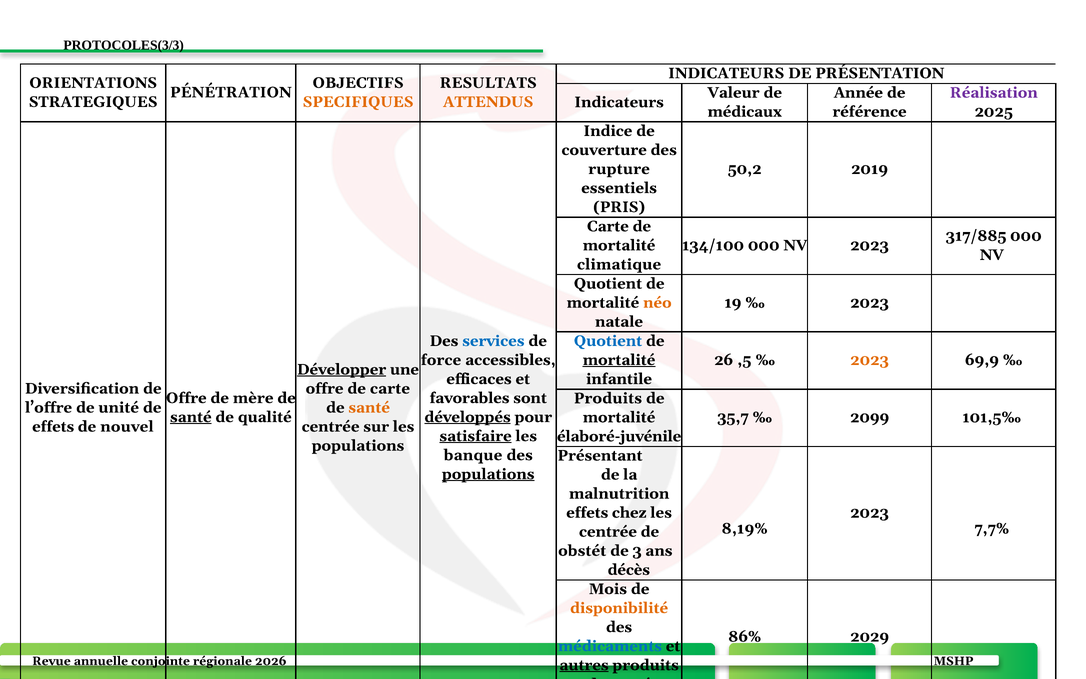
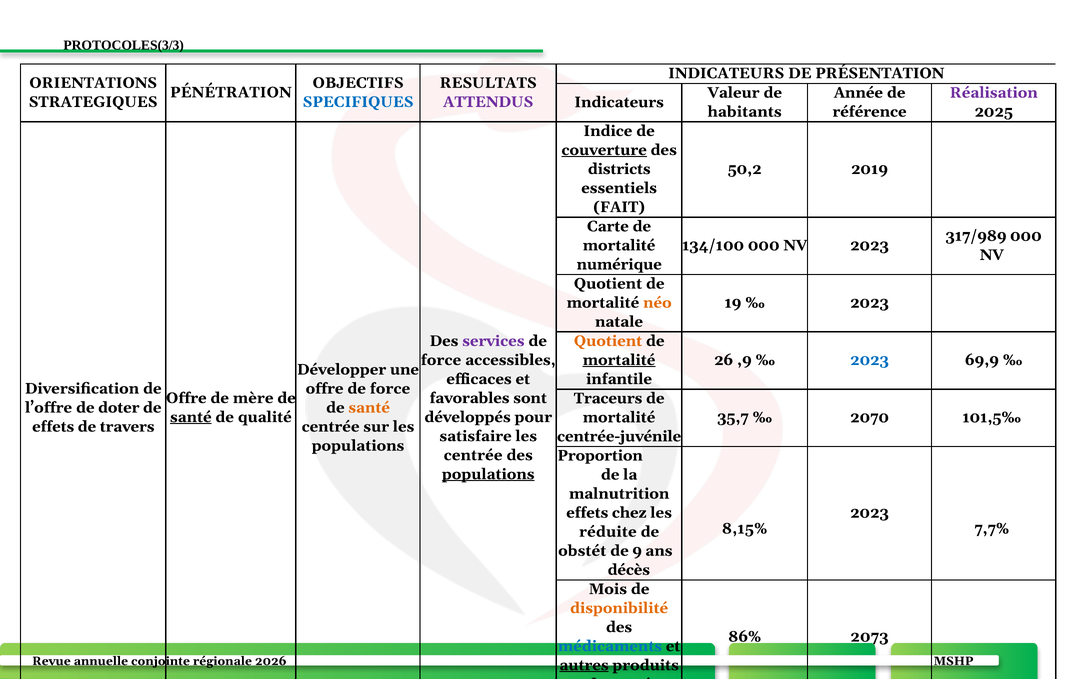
SPECIFIQUES colour: orange -> blue (358, 102)
ATTENDUS colour: orange -> purple (488, 102)
médicaux: médicaux -> habitants (745, 112)
couverture underline: none -> present (604, 150)
rupture: rupture -> districts (619, 169)
PRIS: PRIS -> FAIT (619, 207)
317/885: 317/885 -> 317/989 (976, 236)
climatique: climatique -> numérique (619, 264)
services colour: blue -> purple (493, 341)
Quotient colour: blue -> orange (608, 341)
,5: ,5 -> ,9 (744, 360)
2023 colour: orange -> blue (870, 360)
Développer underline: present -> none (342, 369)
offre de carte: carte -> force (390, 388)
Produits: Produits -> Traceurs (608, 398)
unité: unité -> doter (119, 407)
développés underline: present -> none (468, 417)
2099: 2099 -> 2070 (870, 417)
nouvel: nouvel -> travers (127, 426)
satisfaire underline: present -> none (476, 436)
élaboré-juvénile: élaboré-juvénile -> centrée-juvénile (619, 436)
banque: banque -> centrée (473, 455)
Présentant: Présentant -> Proportion (600, 455)
8,19%: 8,19% -> 8,15% (745, 528)
centrée: centrée -> réduite (608, 532)
3: 3 -> 9 (637, 551)
2029: 2029 -> 2073 (869, 636)
